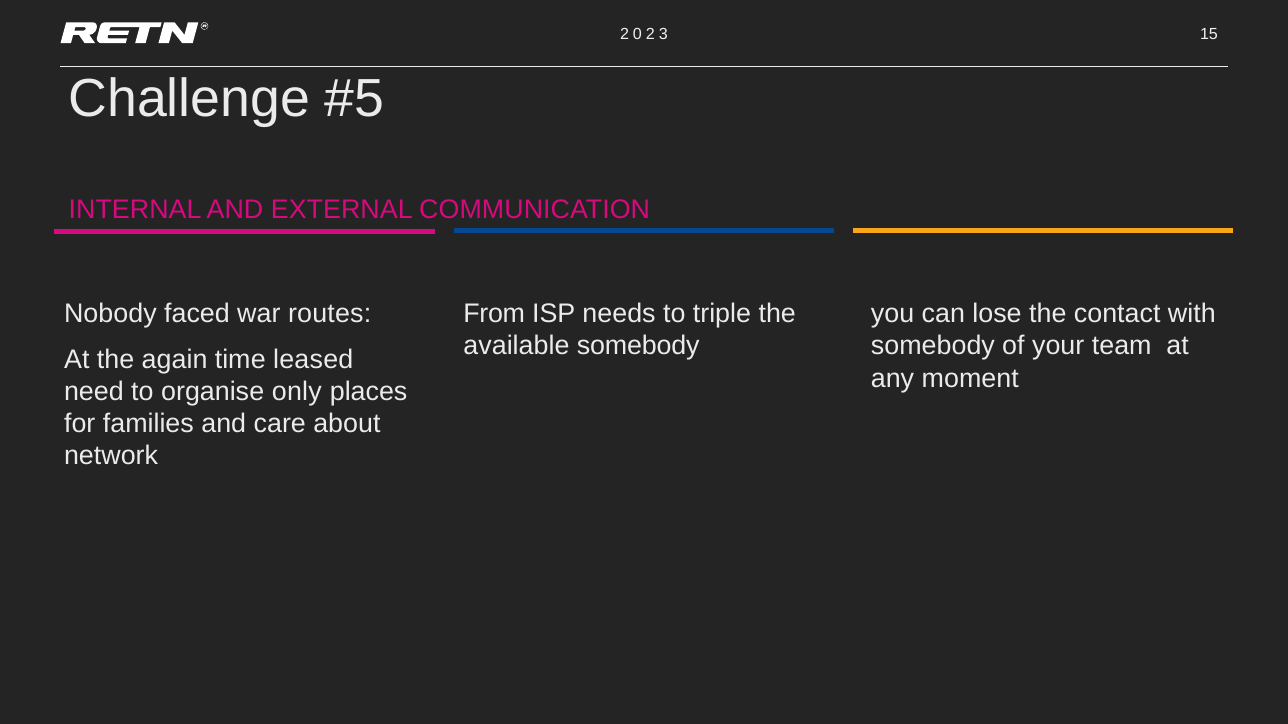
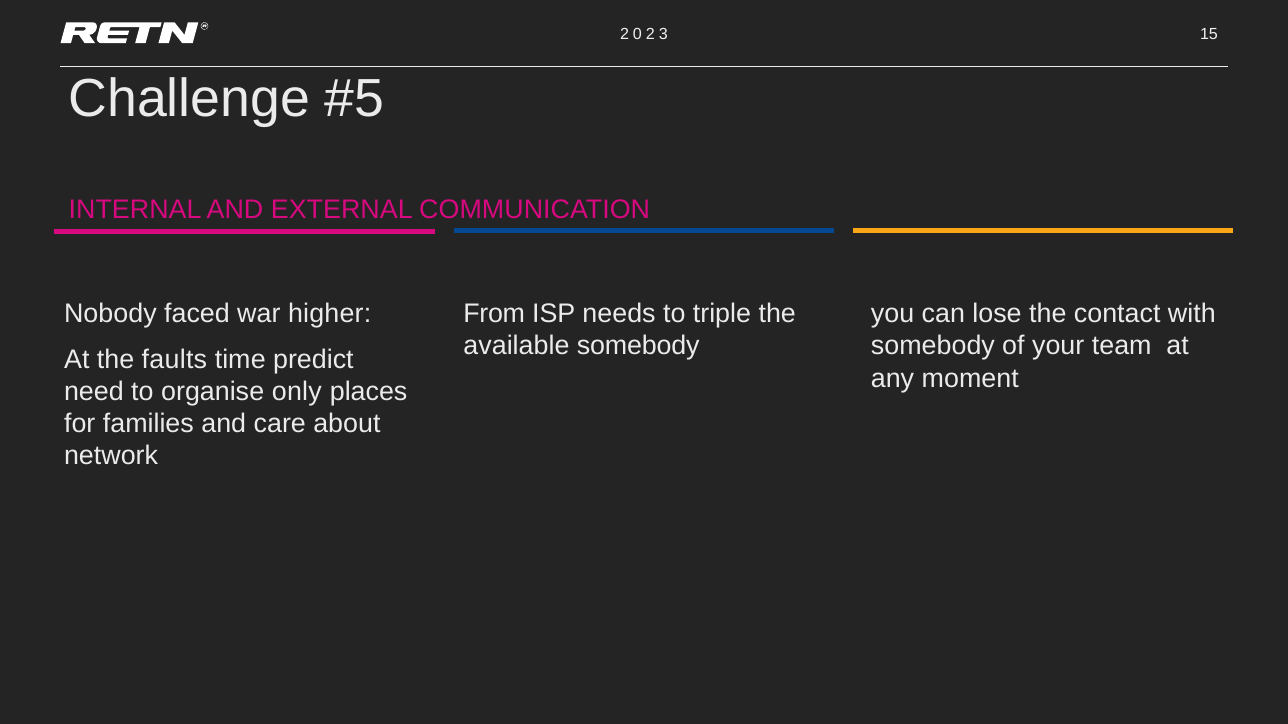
routes: routes -> higher (330, 314)
again: again -> faults (174, 360)
leased: leased -> predict (313, 360)
